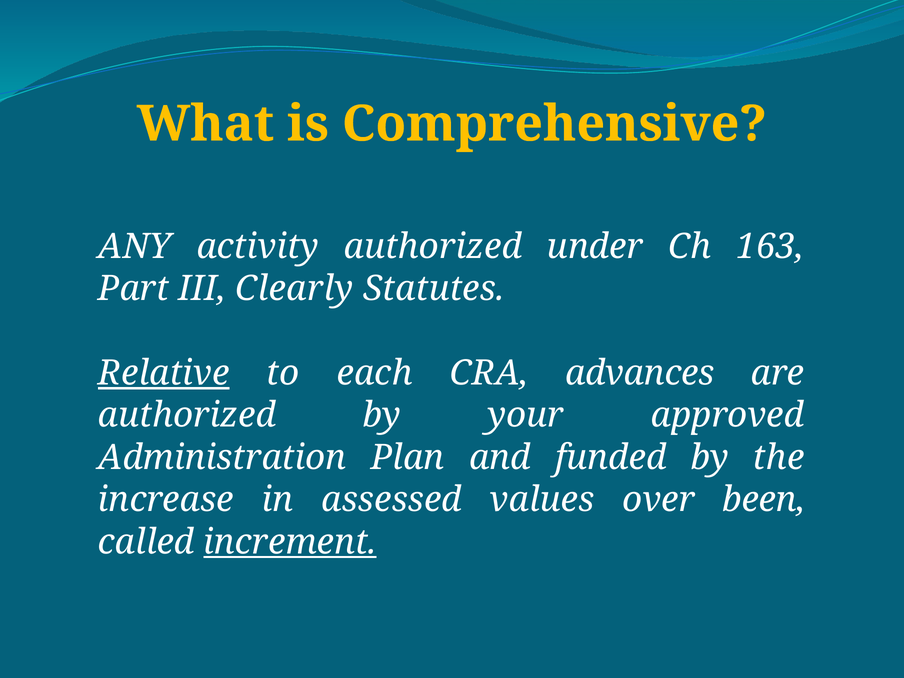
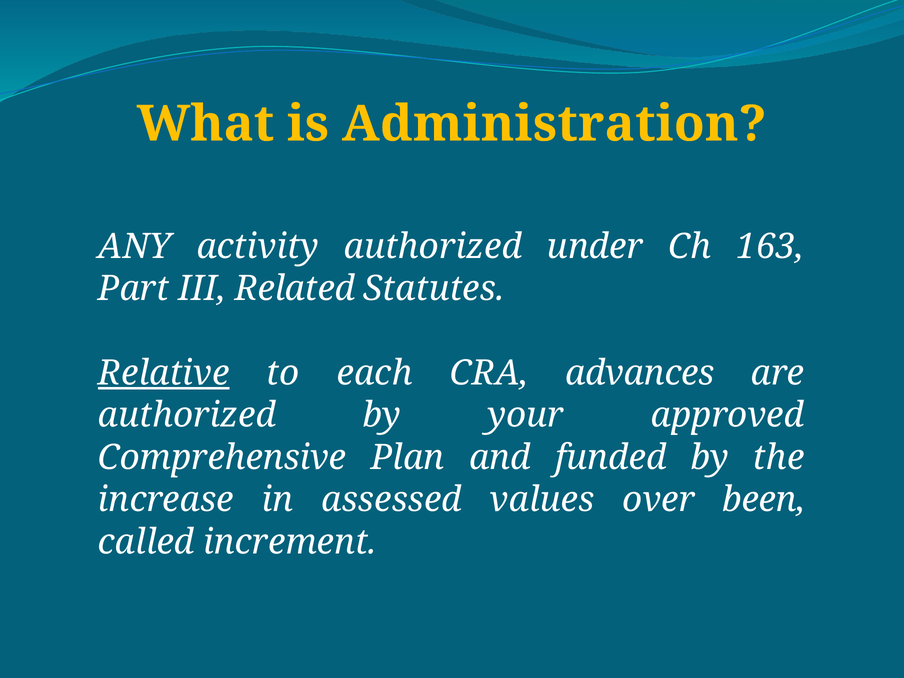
Comprehensive: Comprehensive -> Administration (554, 124)
Clearly: Clearly -> Related (295, 289)
Administration: Administration -> Comprehensive (222, 458)
increment underline: present -> none (290, 542)
